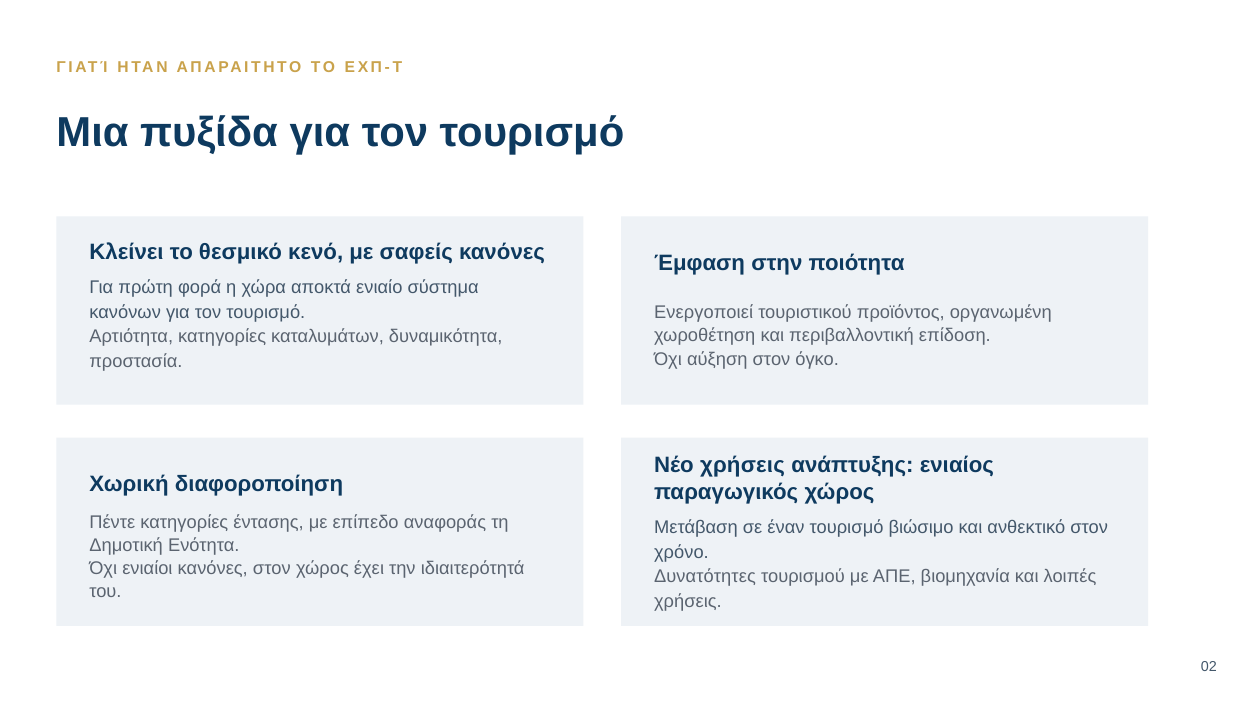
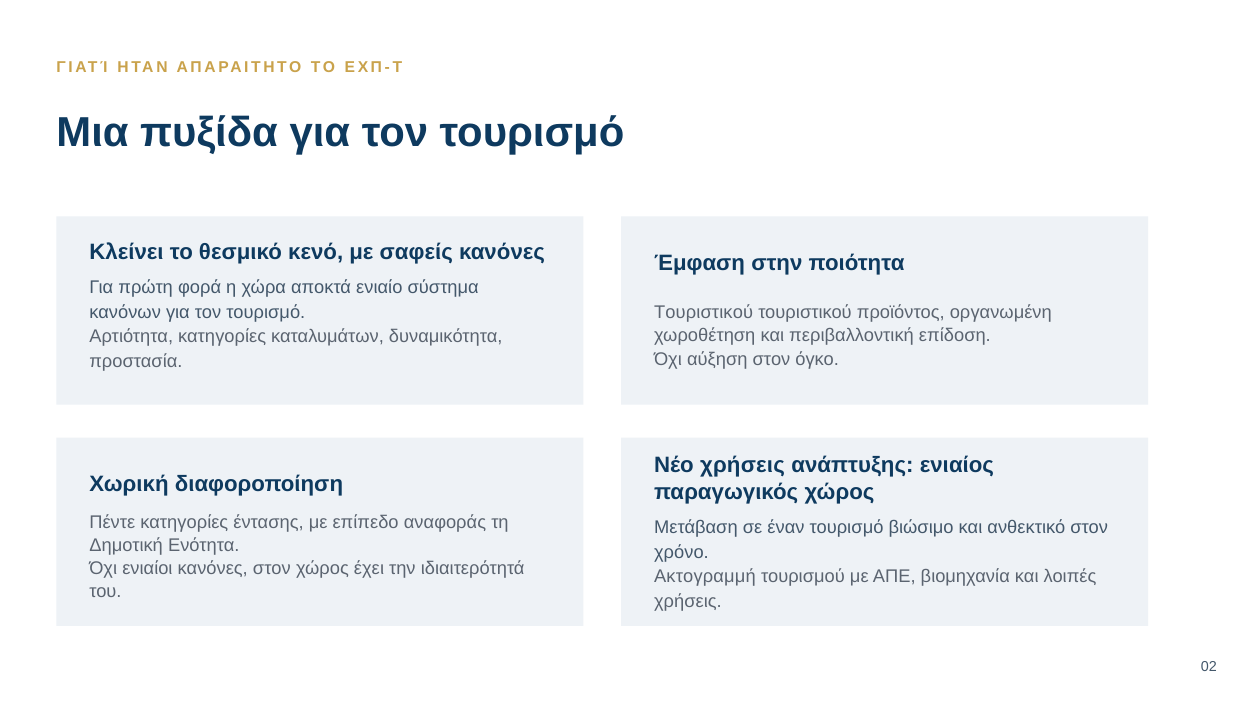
Ενεργοποιεί: Ενεργοποιεί -> Τουριστικού (704, 313)
Δυνατότητες: Δυνατότητες -> Ακτογραμμή (705, 577)
